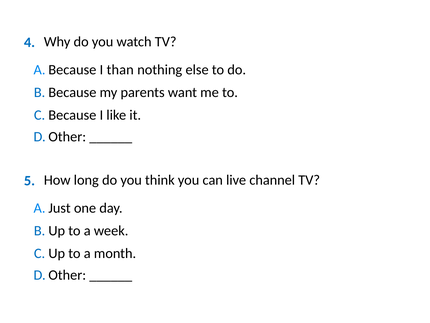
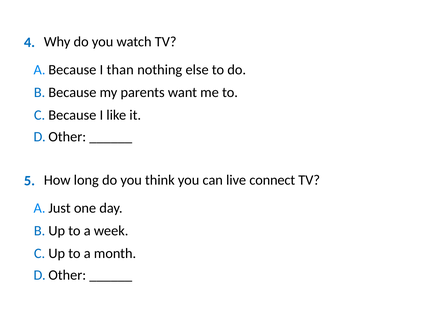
channel: channel -> connect (272, 180)
